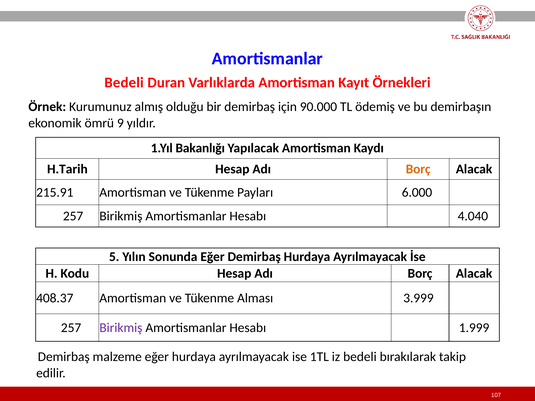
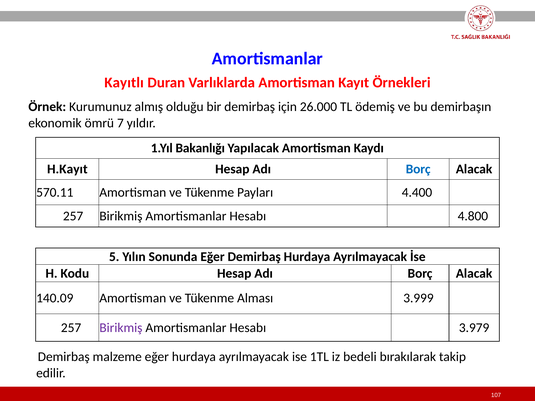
Bedeli: Bedeli -> Kayıtlı (124, 83)
90.000: 90.000 -> 26.000 (318, 107)
9: 9 -> 7 (120, 123)
H.Tarih: H.Tarih -> H.Kayıt (67, 169)
Borç colour: orange -> blue (418, 169)
215.91: 215.91 -> 570.11 (55, 193)
6.000: 6.000 -> 4.400 (417, 193)
4.040: 4.040 -> 4.800 (473, 216)
408.37: 408.37 -> 140.09 (55, 298)
1.999: 1.999 -> 3.979 (474, 328)
